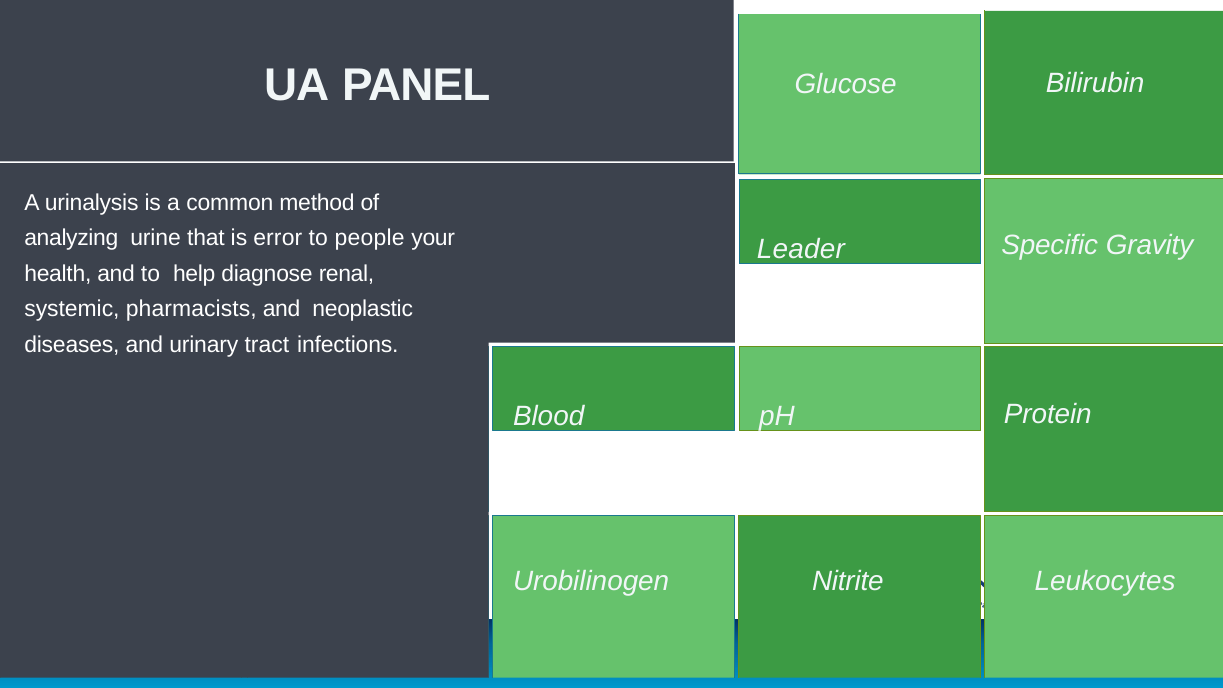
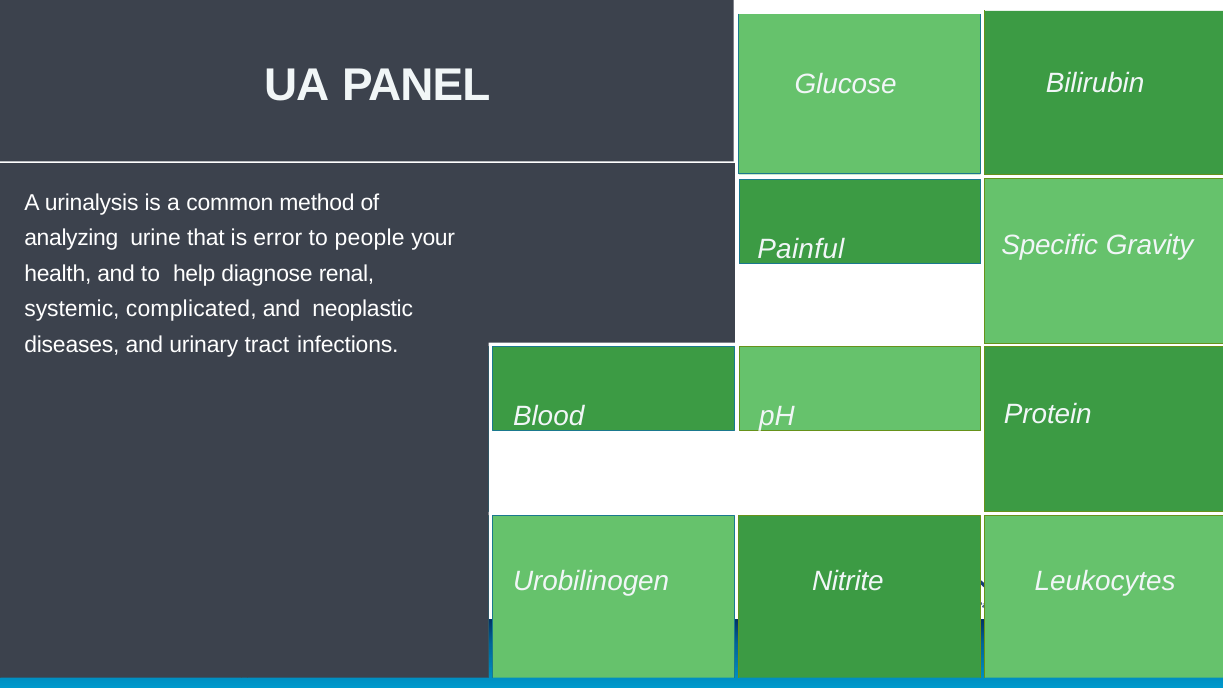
Leader: Leader -> Painful (801, 249)
pharmacists: pharmacists -> complicated (191, 309)
